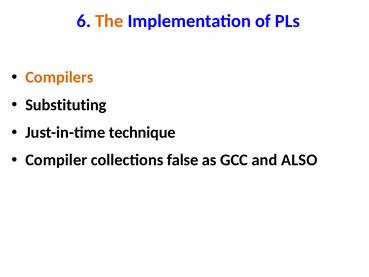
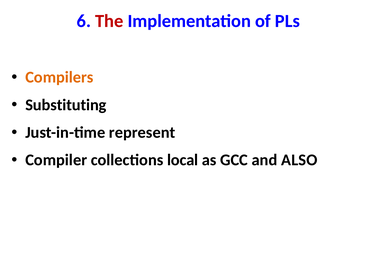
The colour: orange -> red (109, 21)
technique: technique -> represent (142, 132)
false: false -> local (183, 160)
